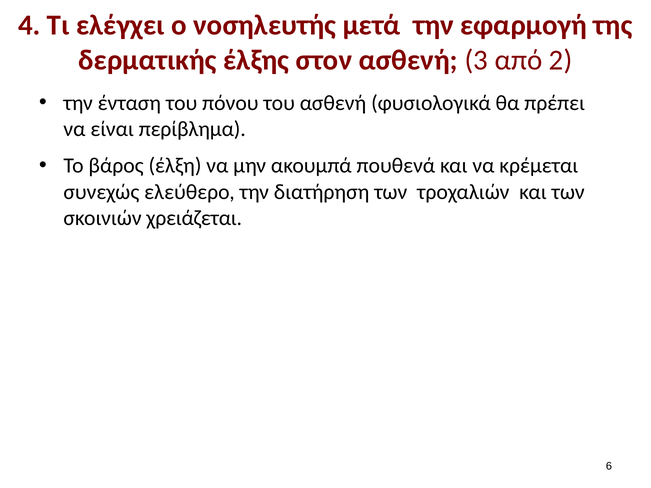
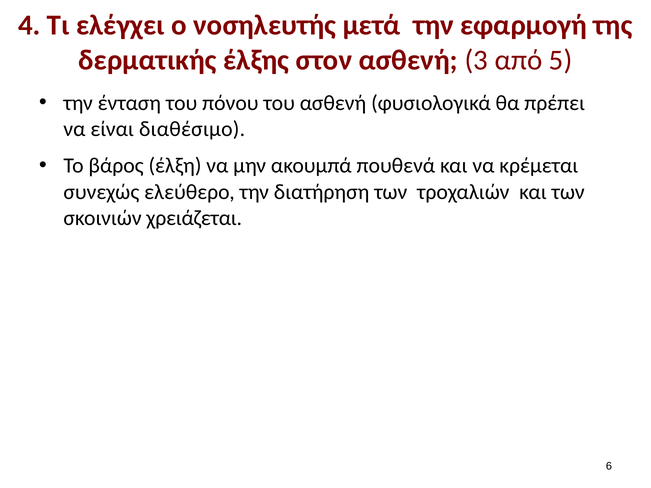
2: 2 -> 5 (561, 60)
περίβλημα: περίβλημα -> διαθέσιμο (192, 129)
